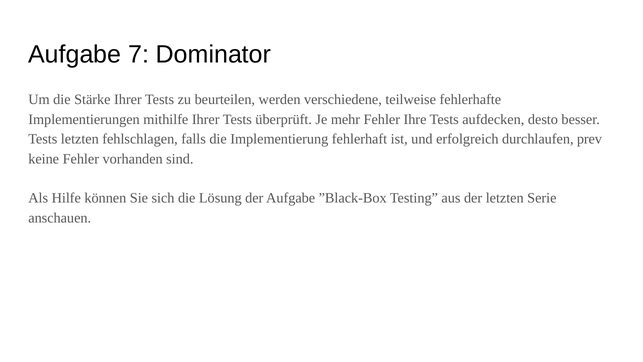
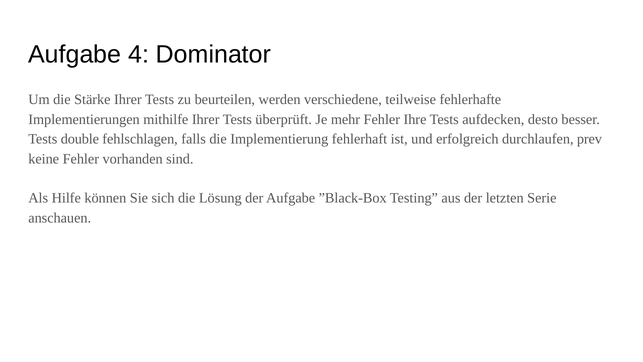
7: 7 -> 4 (139, 54)
Tests letzten: letzten -> double (80, 139)
